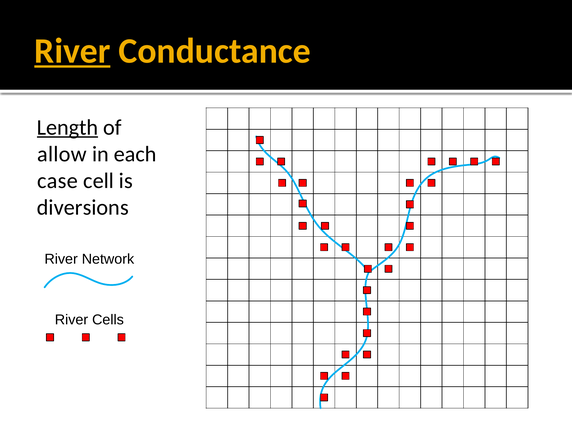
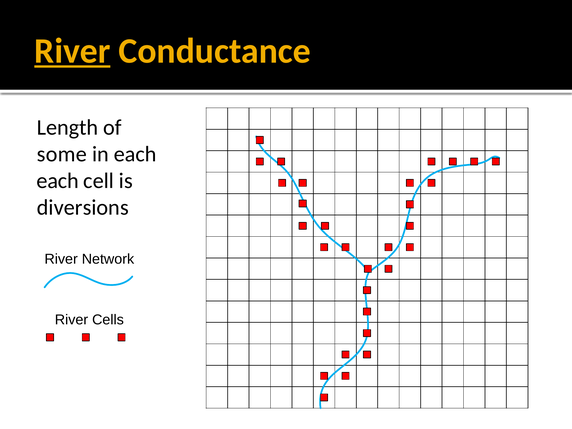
Length underline: present -> none (68, 127)
allow: allow -> some (62, 154)
case: case -> each (58, 181)
